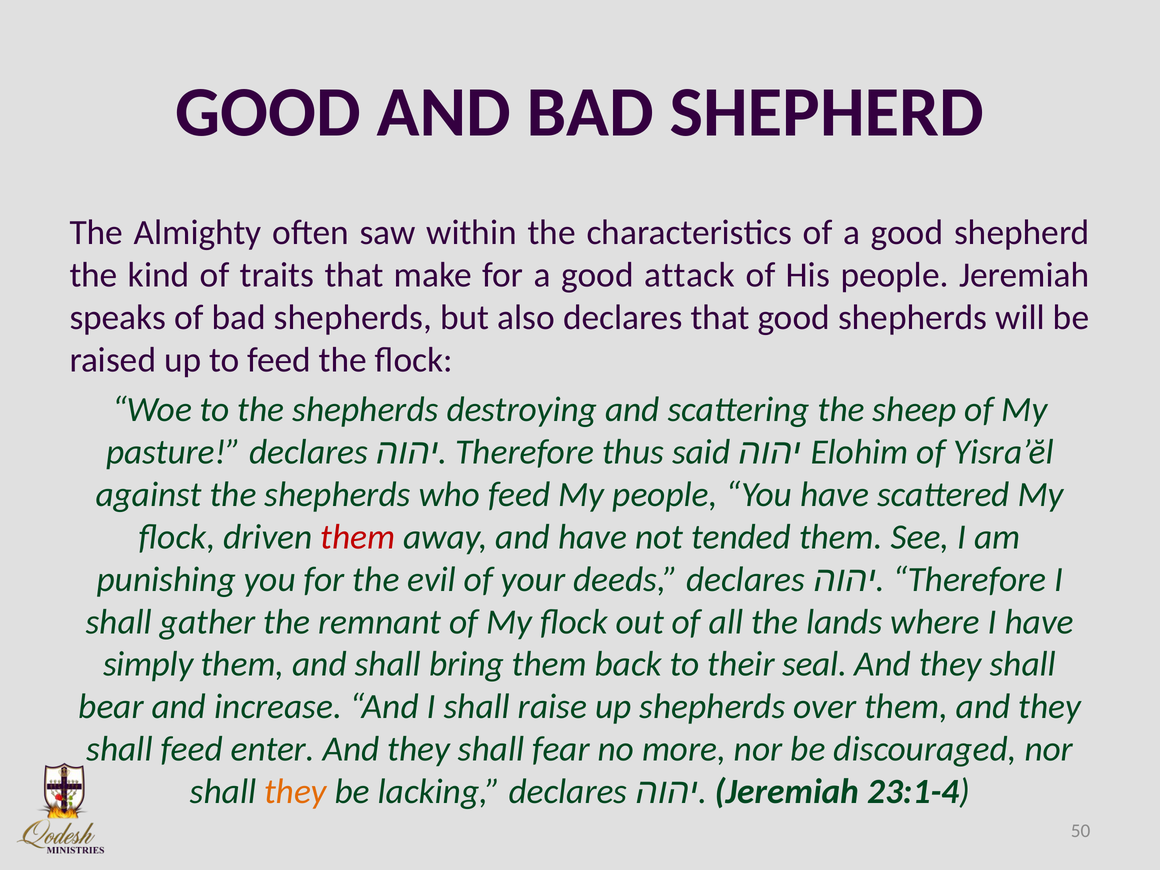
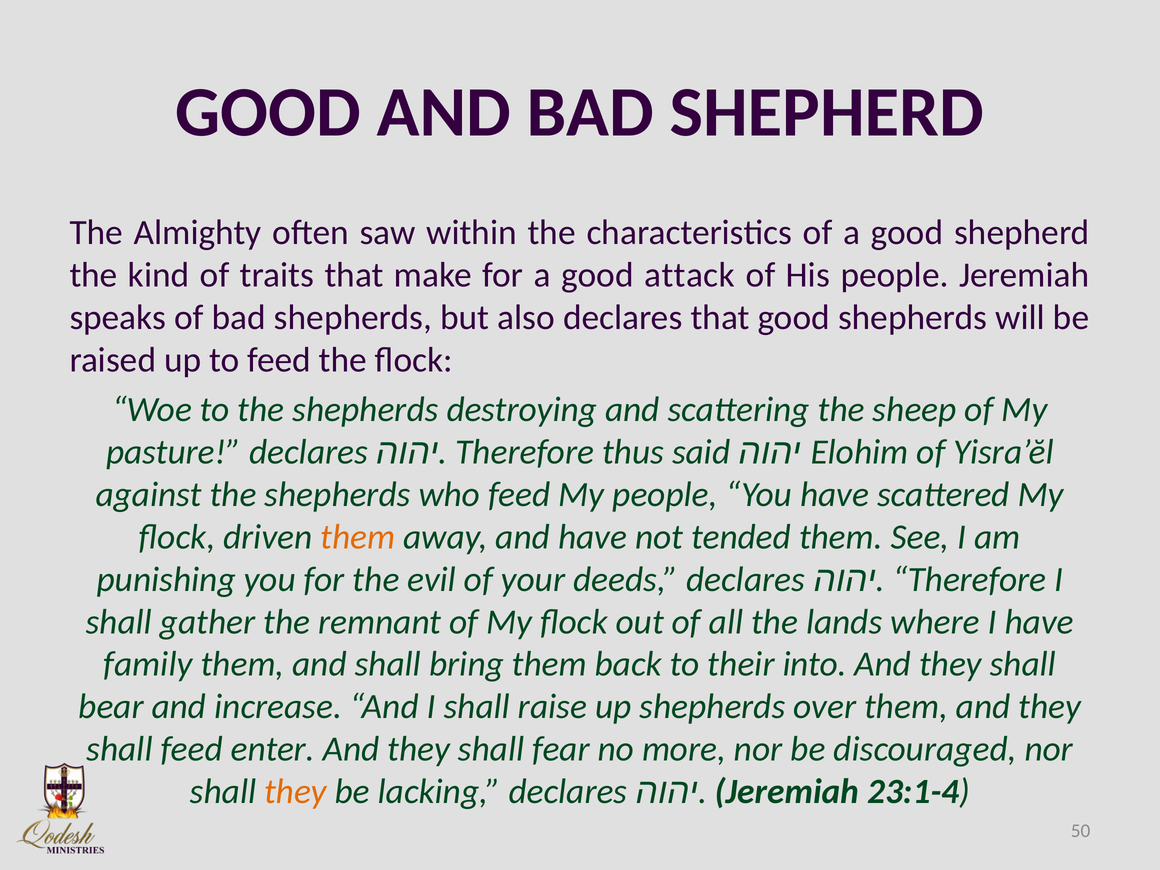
them colour: red -> orange (358, 537)
simply: simply -> family (148, 664)
seal: seal -> into (815, 664)
